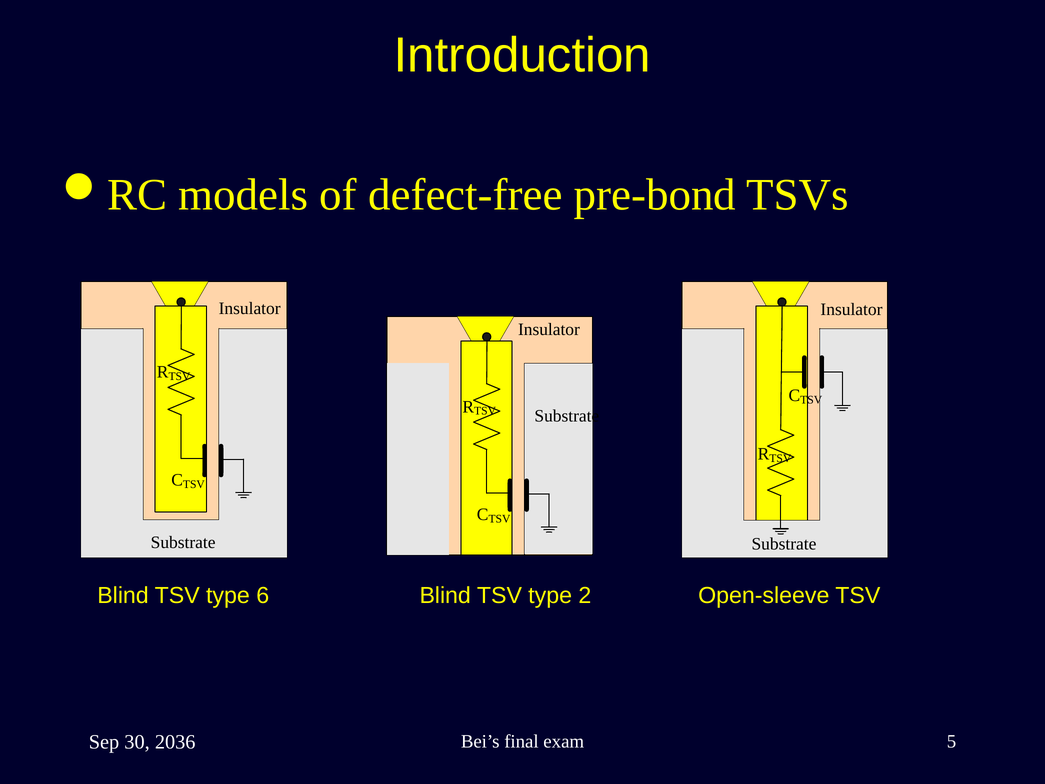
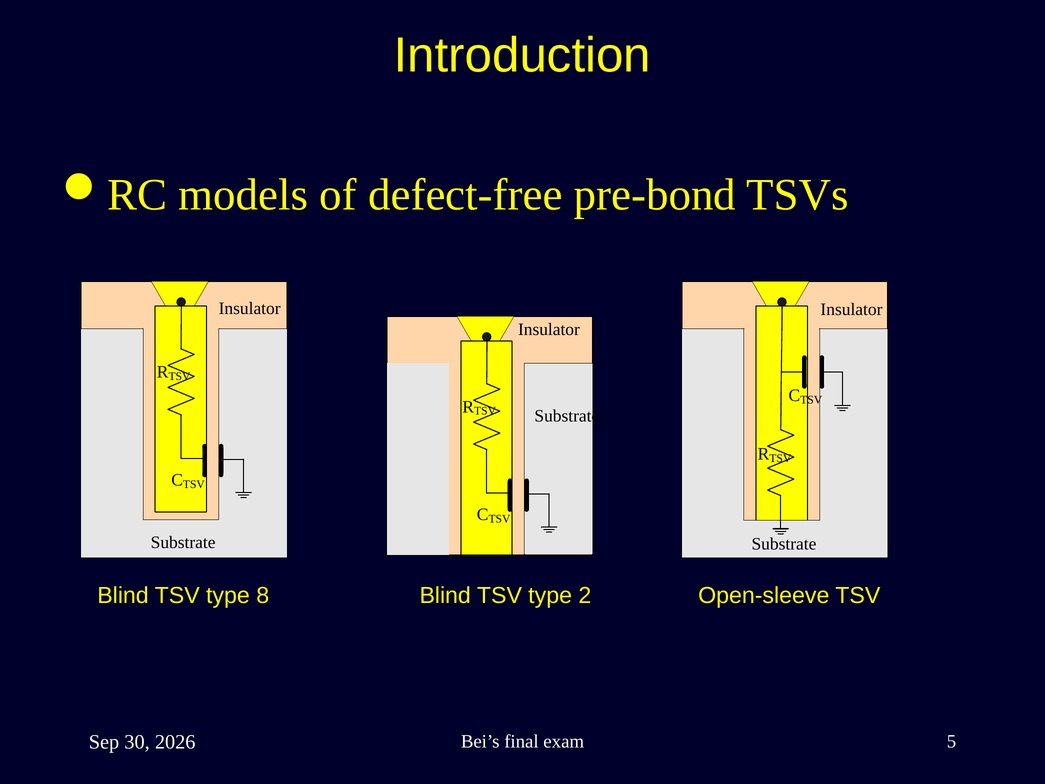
6: 6 -> 8 (263, 595)
2036: 2036 -> 2026 (175, 742)
